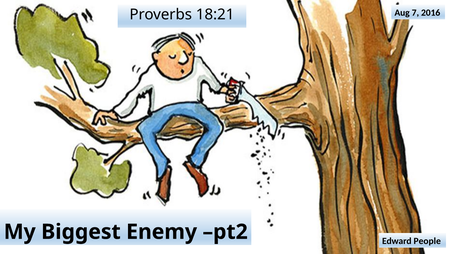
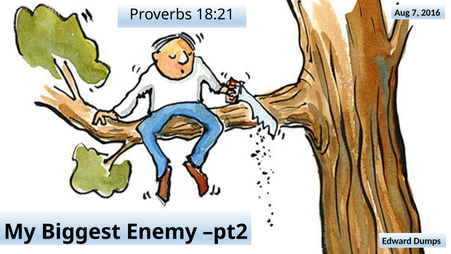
People: People -> Dumps (427, 241)
